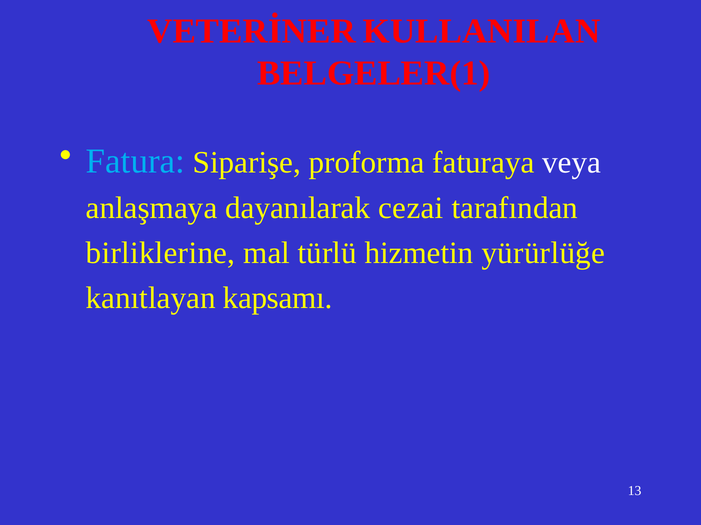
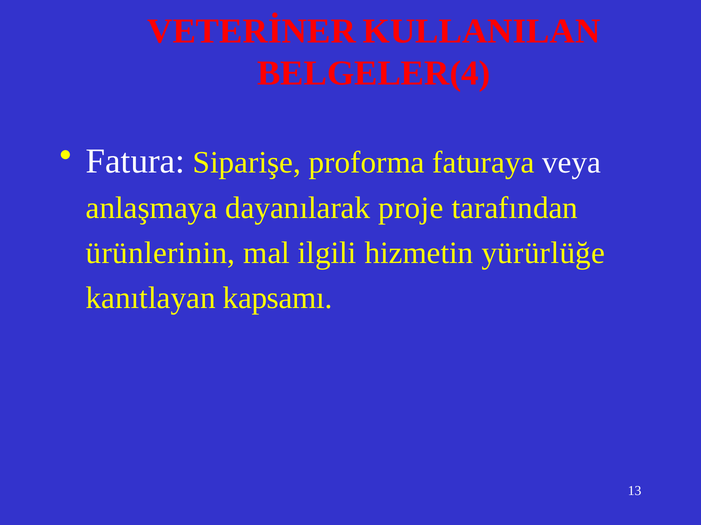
BELGELER(1: BELGELER(1 -> BELGELER(4 (374, 73)
Fatura colour: light blue -> white (135, 162)
cezai: cezai -> proje (411, 208)
birliklerine: birliklerine -> ürünlerinin (161, 253)
türlü: türlü -> ilgili (327, 253)
